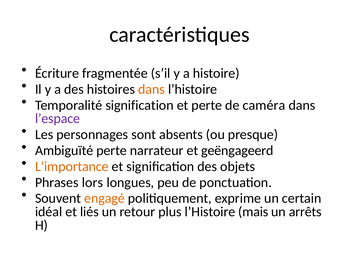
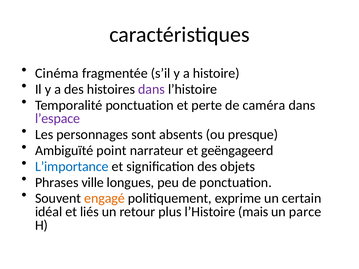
Écriture: Écriture -> Cinéma (57, 73)
dans colour: orange -> purple (151, 89)
Temporalité signification: signification -> ponctuation (140, 105)
Ambiguïté perte: perte -> point (111, 151)
L’importance colour: orange -> blue (72, 167)
lors: lors -> ville (93, 183)
arrêts: arrêts -> parce (305, 212)
